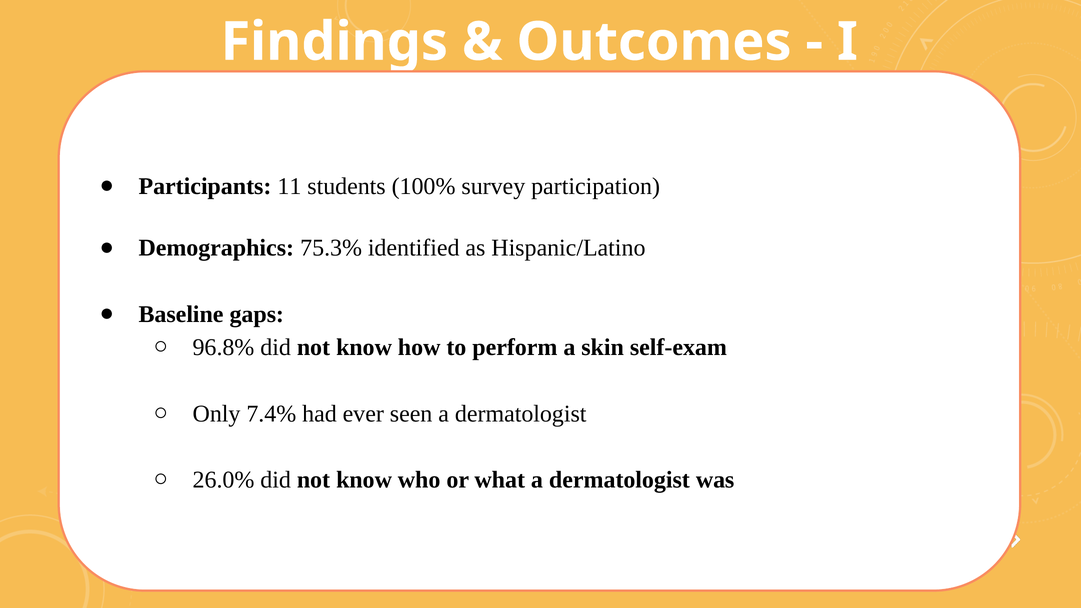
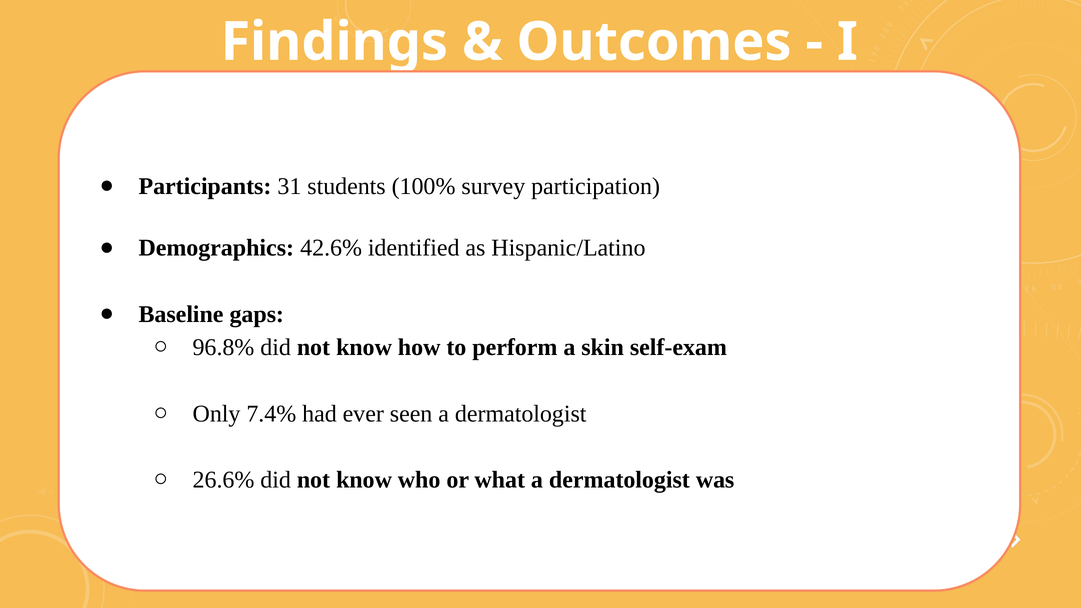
11: 11 -> 31 (289, 186)
75.3%: 75.3% -> 42.6% (331, 248)
26.0%: 26.0% -> 26.6% (224, 480)
